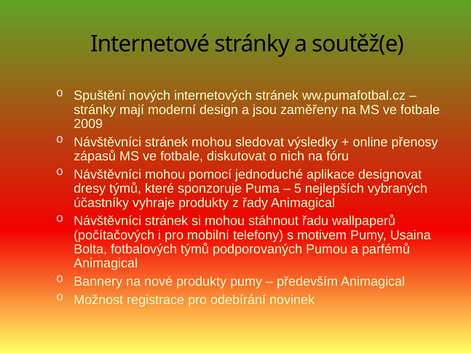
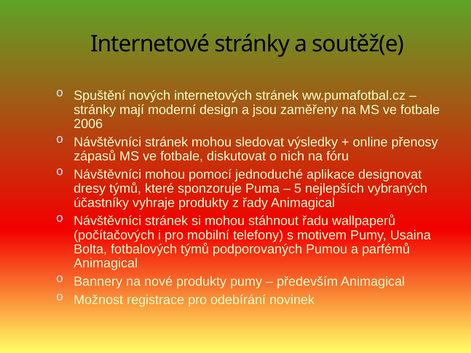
2009: 2009 -> 2006 (88, 124)
